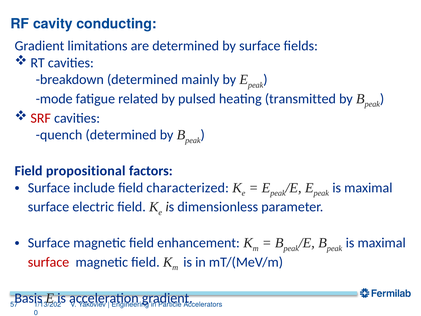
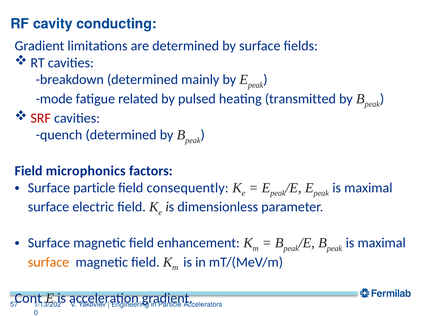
propositional: propositional -> microphonics (86, 171)
Surface include: include -> particle (94, 188)
characterized: characterized -> consequently (188, 188)
surface colour: red -> orange (49, 262)
Basis: Basis -> Cont (28, 298)
